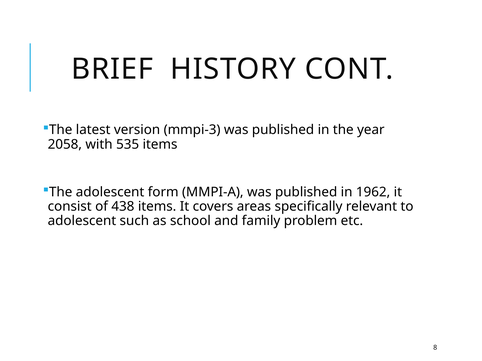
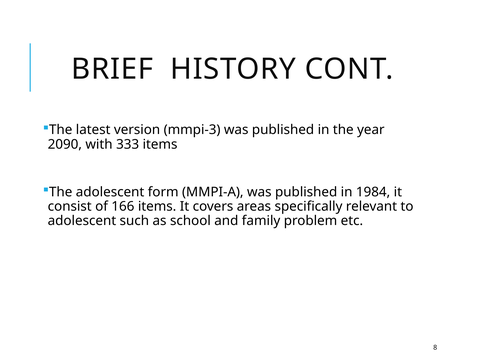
2058: 2058 -> 2090 (65, 145)
535: 535 -> 333 (128, 145)
1962: 1962 -> 1984 (373, 192)
438: 438 -> 166 (123, 207)
